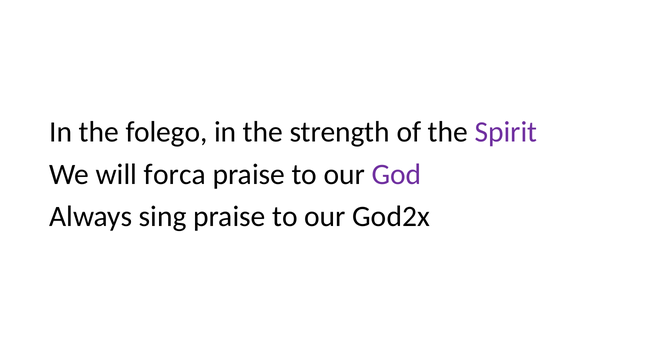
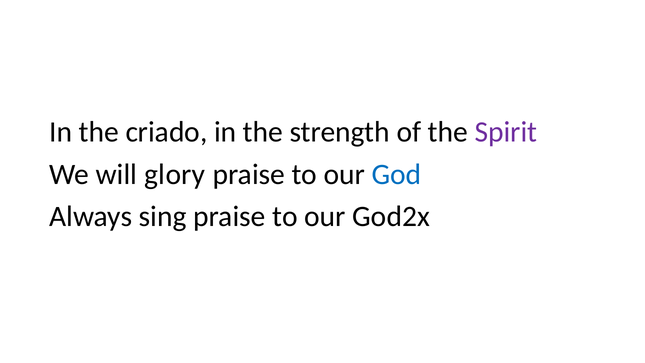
folego: folego -> criado (166, 132)
forca: forca -> glory (175, 174)
God colour: purple -> blue (396, 174)
